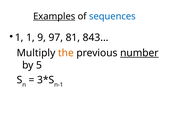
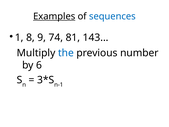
1: 1 -> 8 (30, 38)
97: 97 -> 74 (56, 38)
843: 843 -> 143 (96, 38)
the colour: orange -> blue (66, 53)
number underline: present -> none (139, 53)
5: 5 -> 6 (39, 65)
